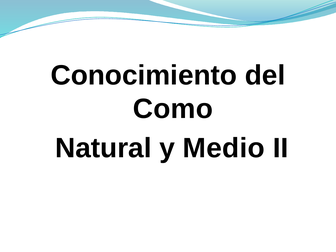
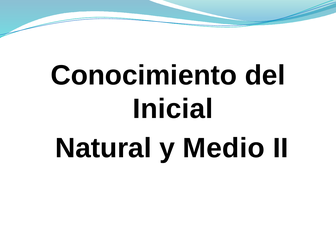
Como: Como -> Inicial (173, 109)
